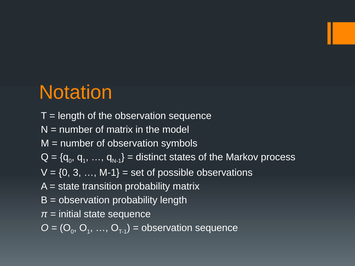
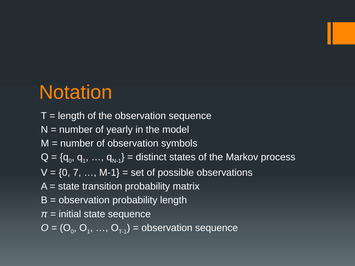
of matrix: matrix -> yearly (120, 130)
3: 3 -> 7 (77, 173)
